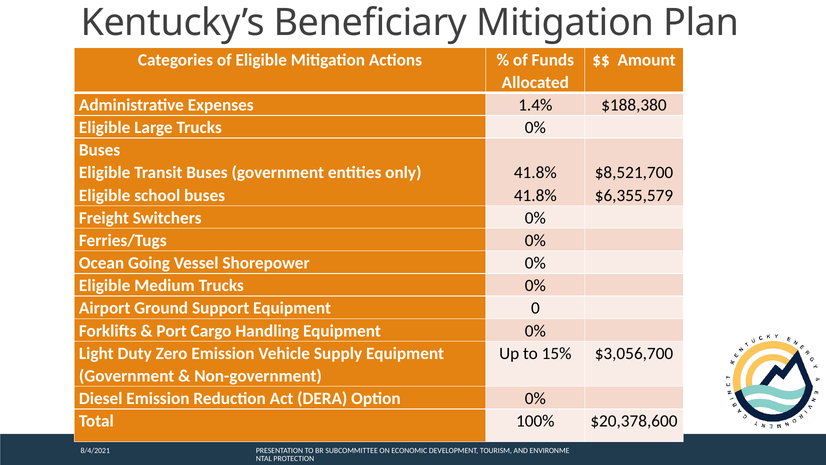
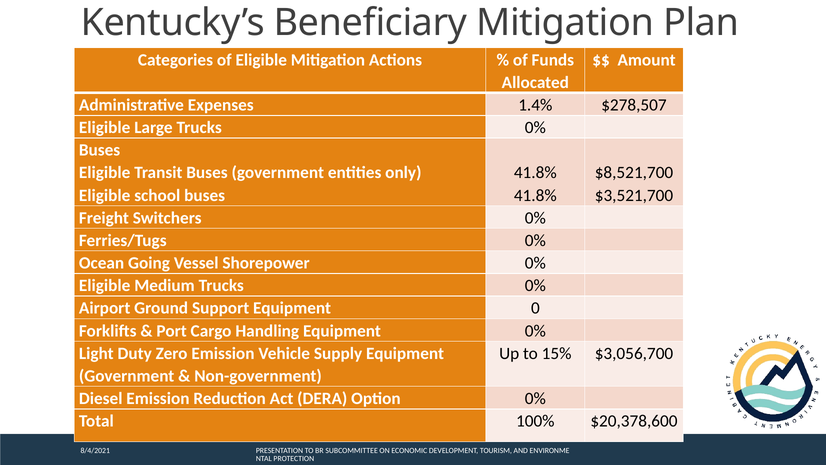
$188,380: $188,380 -> $278,507 (634, 105)
$6,355,579: $6,355,579 -> $3,521,700 (634, 195)
